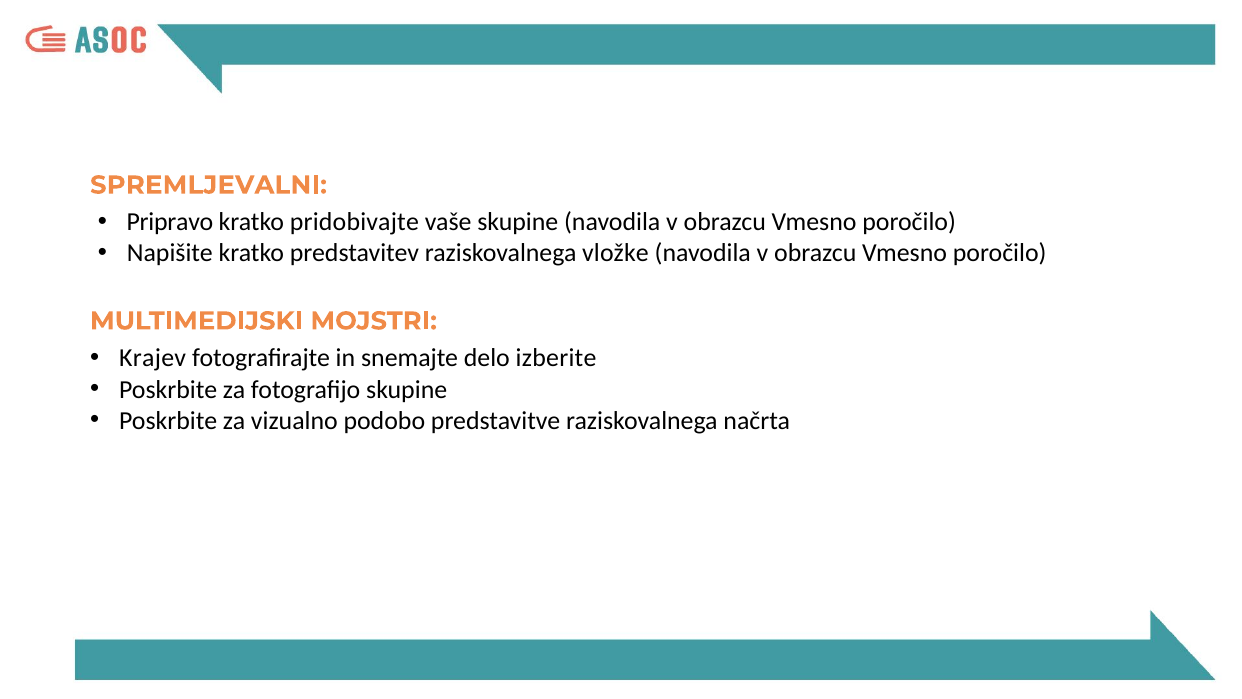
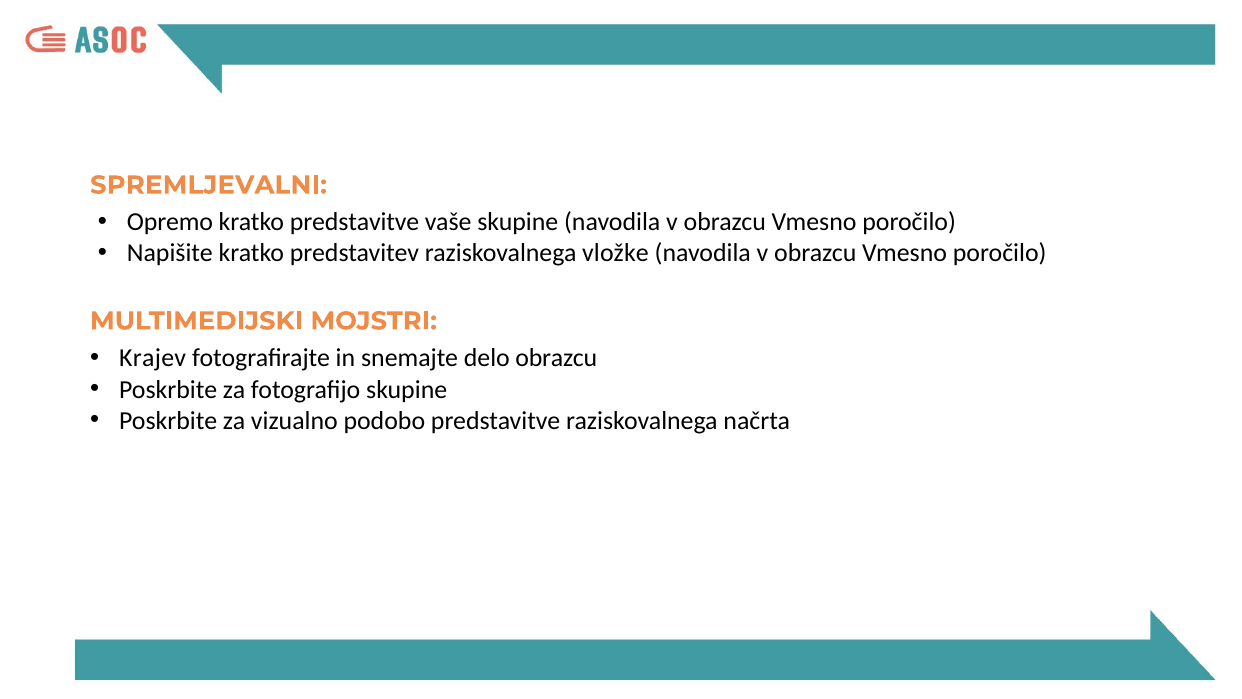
Pripravo: Pripravo -> Opremo (170, 222)
kratko pridobivajte: pridobivajte -> predstavitve (355, 222)
delo izberite: izberite -> obrazcu (556, 358)
